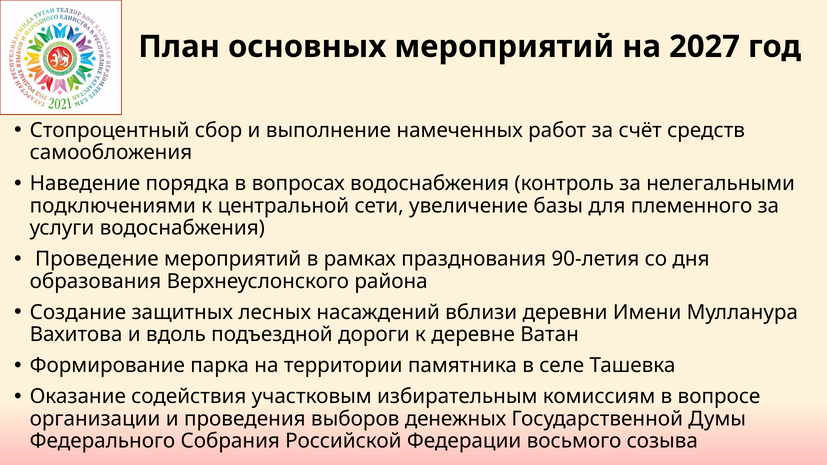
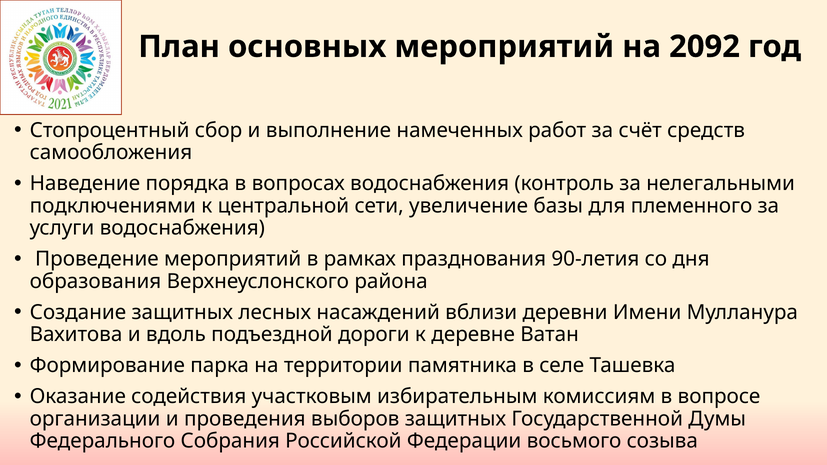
2027: 2027 -> 2092 (705, 47)
выборов денежных: денежных -> защитных (455, 419)
